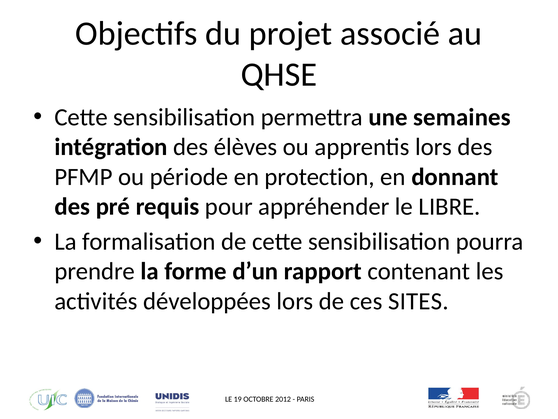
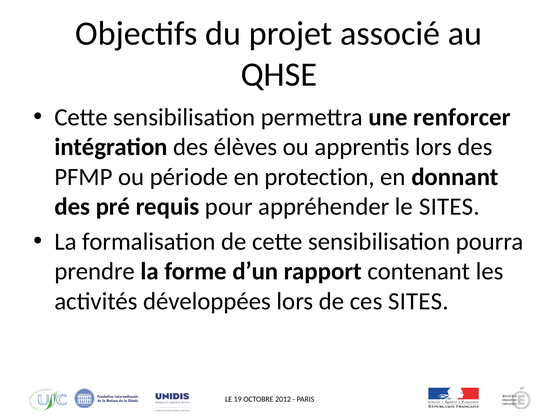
semaines: semaines -> renforcer (462, 117)
le LIBRE: LIBRE -> SITES (449, 206)
